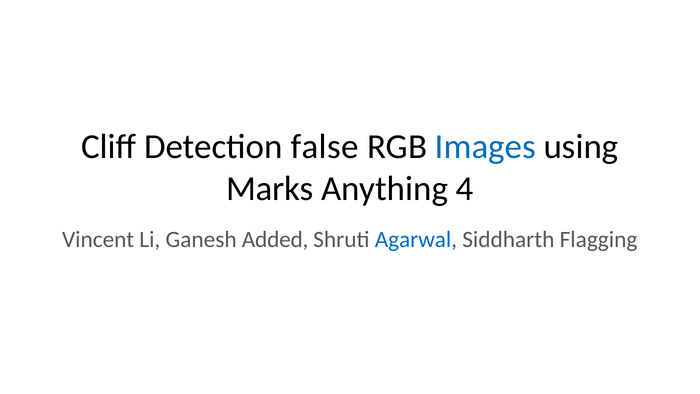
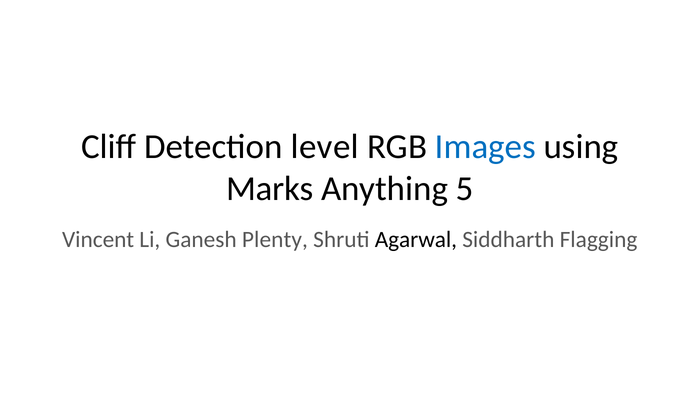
false: false -> level (325, 147)
4: 4 -> 5 (465, 189)
Added: Added -> Plenty (275, 240)
Agarwal colour: blue -> black (416, 240)
